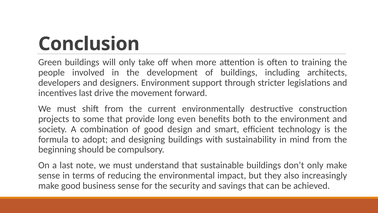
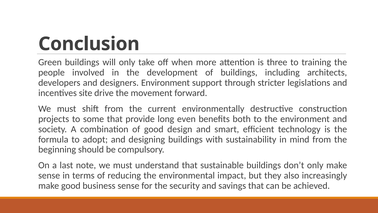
often: often -> three (277, 62)
incentives last: last -> site (86, 93)
